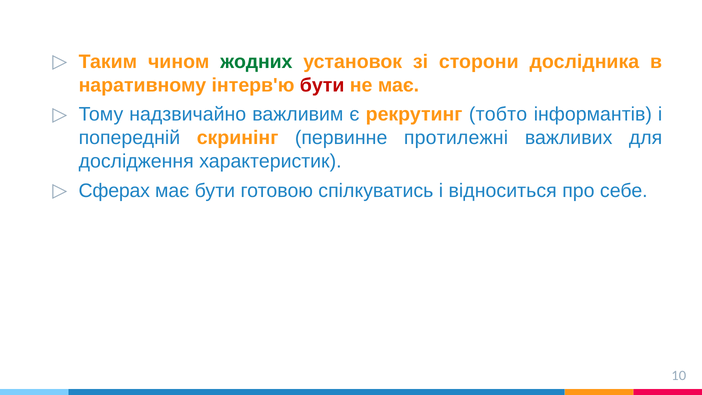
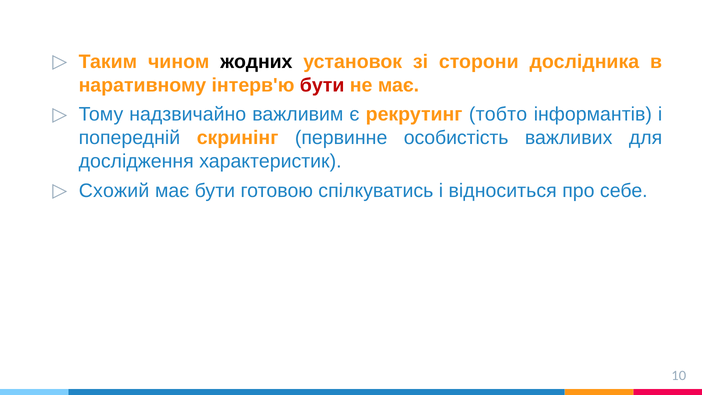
жодних colour: green -> black (256, 62)
протилежні: протилежні -> особистість (456, 138)
Сферах: Сферах -> Схожий (114, 191)
